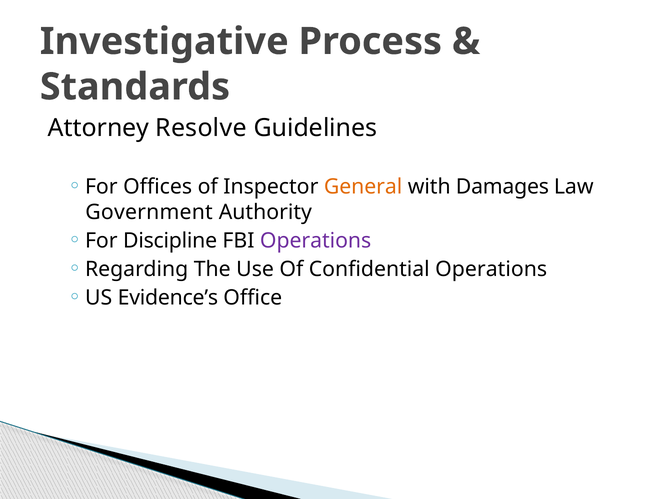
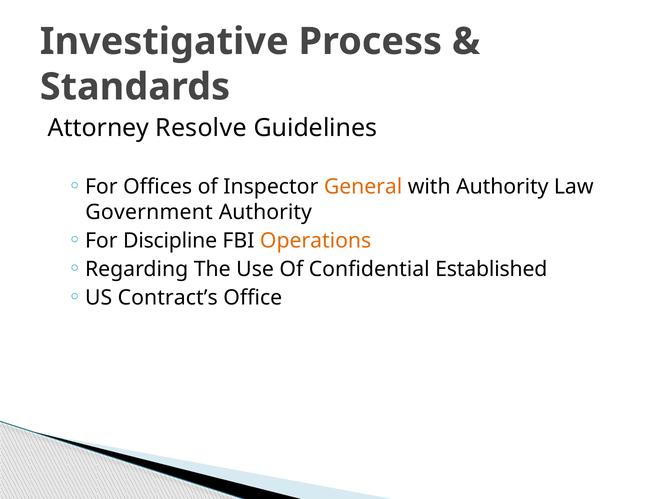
with Damages: Damages -> Authority (502, 187)
Operations colour: purple -> orange (316, 241)
Confidential Operations: Operations -> Established (491, 269)
Evidence’s: Evidence’s -> Contract’s (168, 297)
